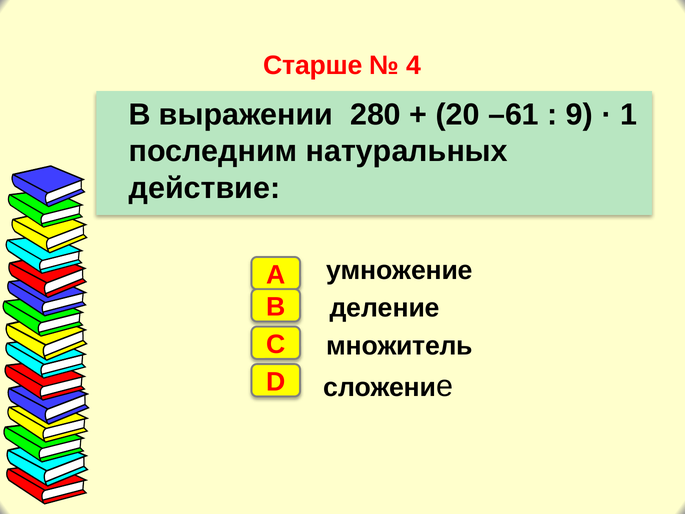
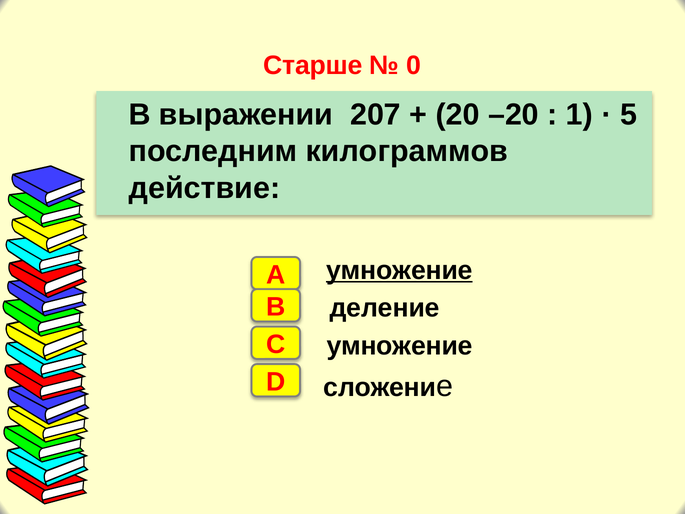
4: 4 -> 0 (414, 65)
280: 280 -> 207 (375, 115)
–61: –61 -> –20 (513, 115)
9: 9 -> 1 (580, 115)
1: 1 -> 5 (629, 115)
натуральных: натуральных -> килограммов (407, 151)
умножение underline: none -> present (399, 270)
множитель: множитель -> умножение (400, 346)
